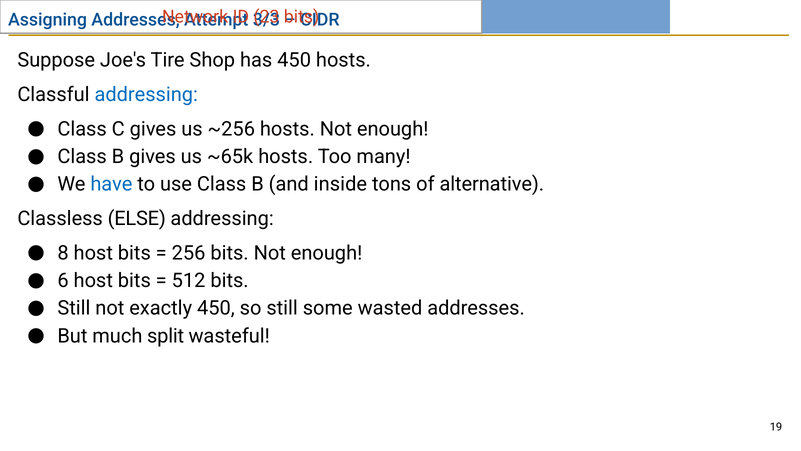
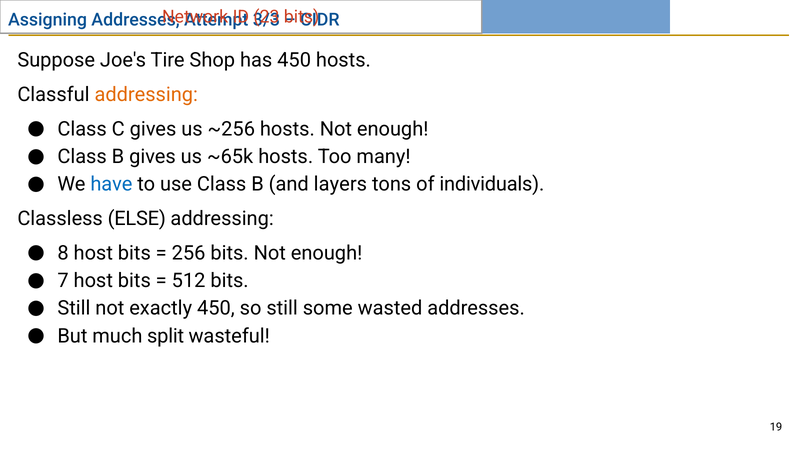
addressing colour: blue -> orange (146, 95)
inside: inside -> layers (340, 184)
alternative: alternative -> individuals (492, 184)
6: 6 -> 7 (63, 280)
